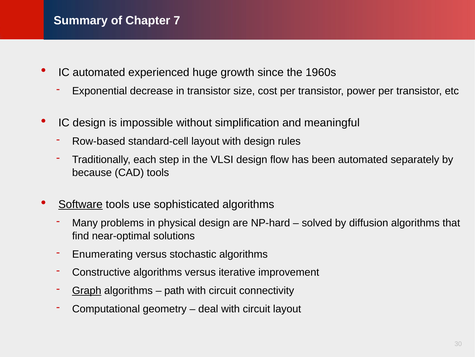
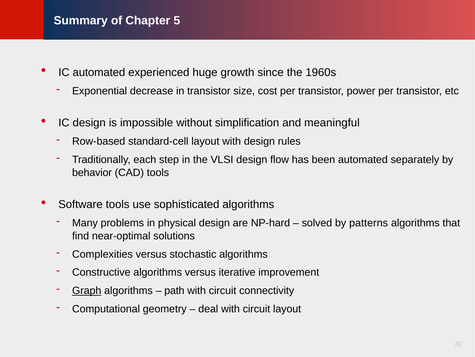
7: 7 -> 5 (177, 21)
because: because -> behavior (92, 172)
Software underline: present -> none (80, 204)
diffusion: diffusion -> patterns (369, 223)
Enumerating: Enumerating -> Complexities (102, 254)
